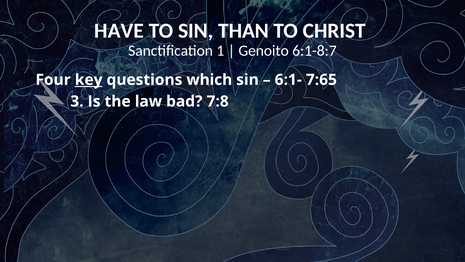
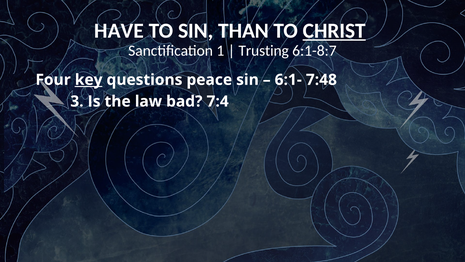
CHRIST underline: none -> present (334, 31)
Genoito: Genoito -> Trusting (264, 51)
which: which -> peace (209, 80)
7:65: 7:65 -> 7:48 (321, 80)
7:8: 7:8 -> 7:4 (218, 101)
